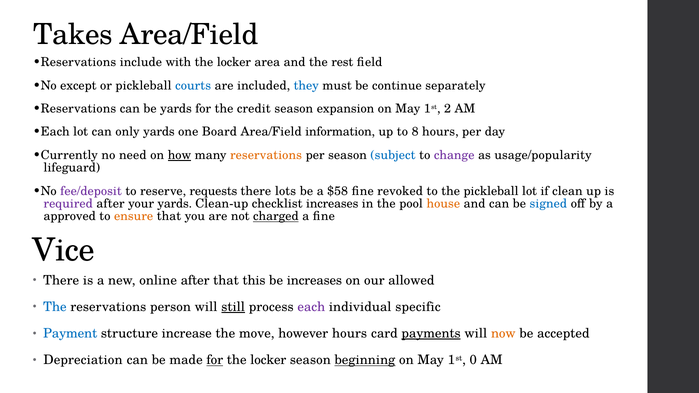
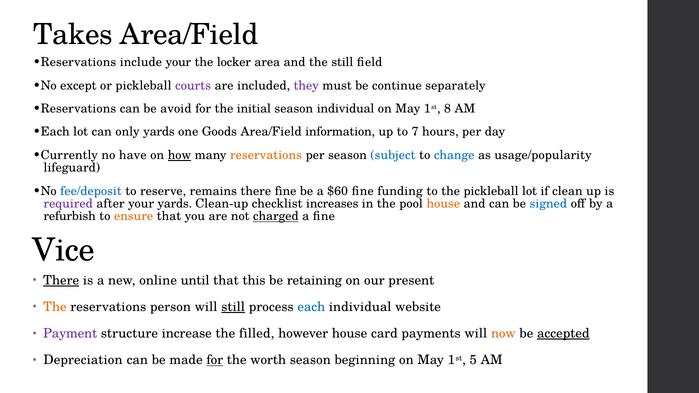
include with: with -> your (178, 62)
the rest: rest -> still (342, 62)
courts colour: blue -> purple (193, 86)
they colour: blue -> purple (306, 86)
be yards: yards -> avoid (176, 109)
credit: credit -> initial (254, 109)
season expansion: expansion -> individual (346, 109)
2: 2 -> 8 (447, 109)
Board: Board -> Goods (219, 132)
8: 8 -> 7 (415, 132)
need: need -> have (133, 155)
change colour: purple -> blue (454, 155)
fee/deposit colour: purple -> blue (91, 191)
requests: requests -> remains (213, 191)
there lots: lots -> fine (286, 191)
$58: $58 -> $60 (338, 191)
revoked: revoked -> funding (400, 191)
approved: approved -> refurbish (70, 216)
There underline: none -> present (61, 280)
online after: after -> until (195, 280)
be increases: increases -> retaining (314, 280)
allowed: allowed -> present (411, 280)
The colour: blue -> orange (55, 307)
each colour: purple -> blue (311, 307)
specific: specific -> website (418, 307)
Payment colour: blue -> purple (70, 334)
move: move -> filled (257, 334)
however hours: hours -> house (350, 334)
payments underline: present -> none (431, 334)
accepted underline: none -> present (563, 334)
locker: locker -> worth (268, 360)
beginning underline: present -> none (365, 360)
0: 0 -> 5 (473, 360)
